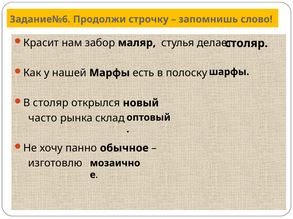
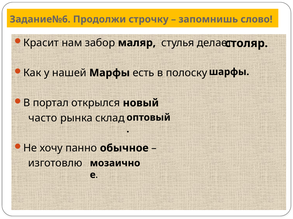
В столяр: столяр -> портал (51, 103)
